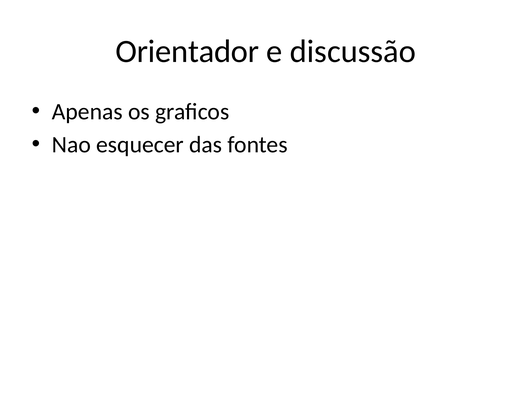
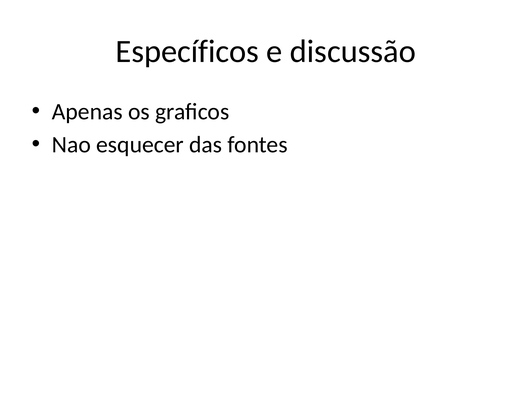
Orientador: Orientador -> Específicos (187, 51)
